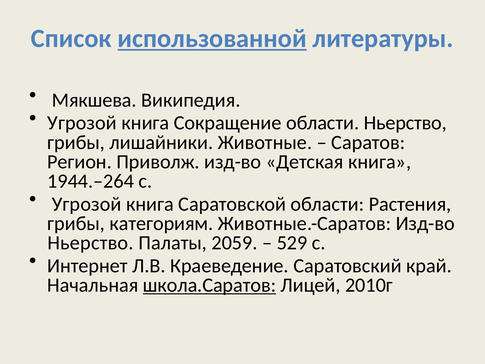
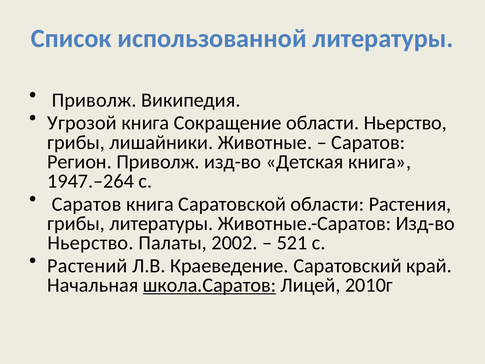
использованной underline: present -> none (212, 38)
Мякшева: Мякшева -> Приволж (94, 100)
1944.–264: 1944.–264 -> 1947.–264 (91, 181)
Угрозой: Угрозой -> Саратов (87, 204)
грибы категориям: категориям -> литературы (161, 223)
2059: 2059 -> 2002 (234, 243)
529: 529 -> 521 (292, 243)
Интернет: Интернет -> Растений (87, 266)
